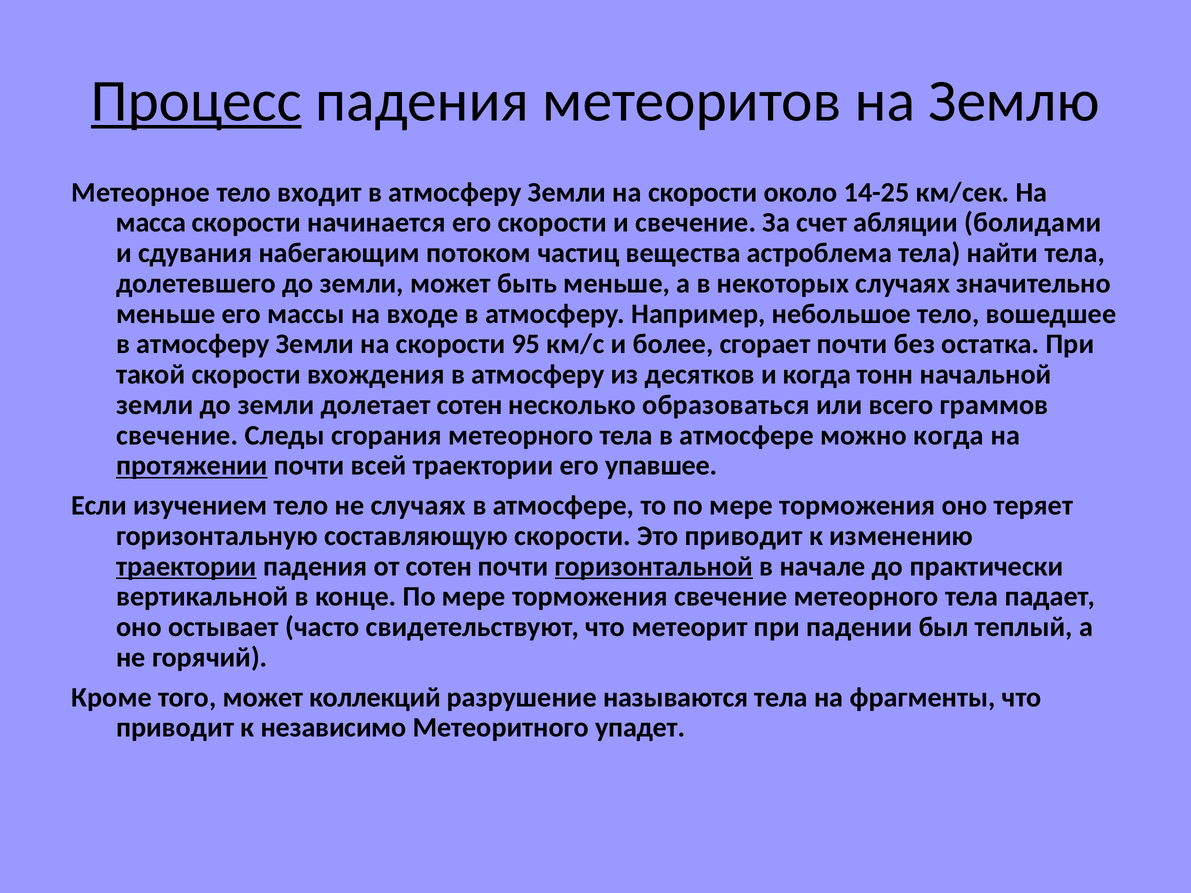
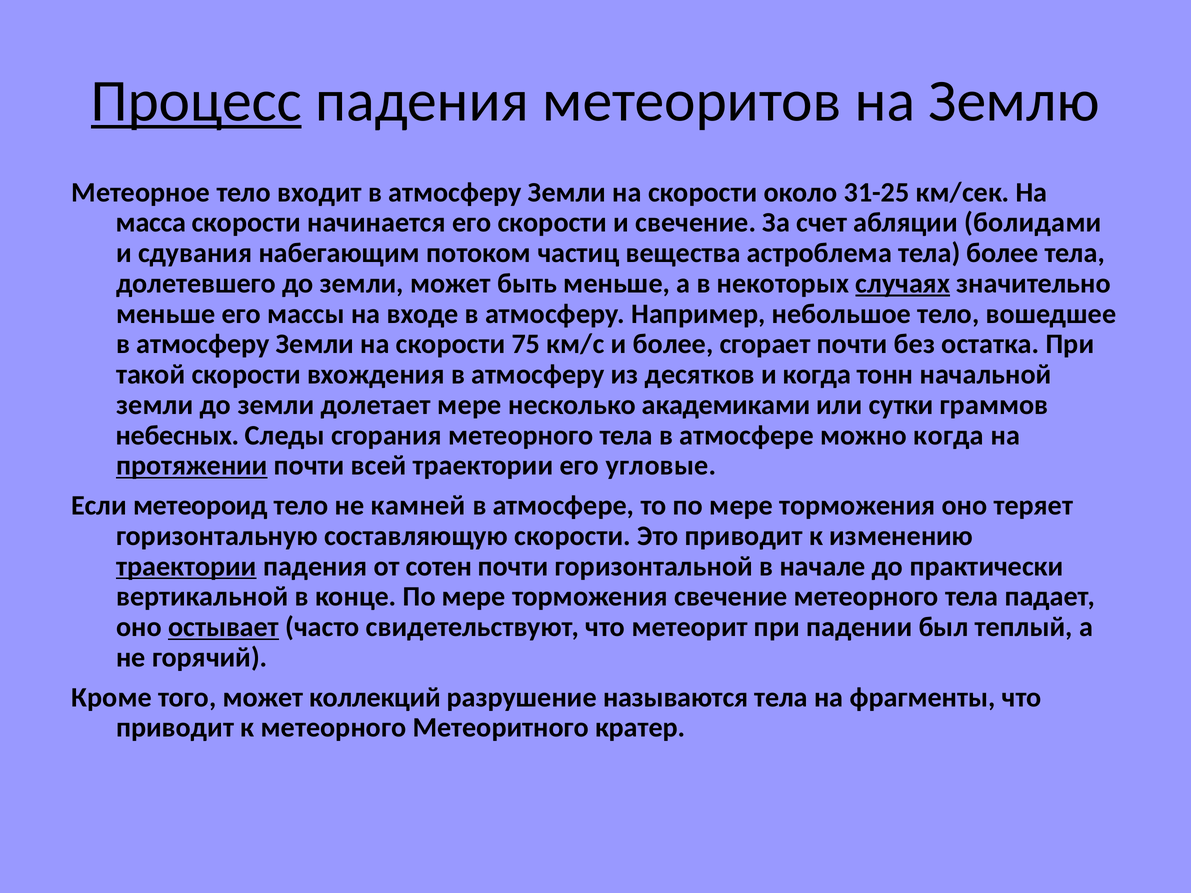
14-25: 14-25 -> 31-25 (877, 192)
тела найти: найти -> более (1002, 253)
случаях underline: none -> present (903, 283)
95: 95 -> 75 (526, 344)
долетает сотен: сотен -> мере (469, 405)
образоваться: образоваться -> академиками (726, 405)
всего: всего -> сутки (901, 405)
свечение: свечение -> небесных (178, 435)
упавшее: упавшее -> угловые (661, 466)
изучением: изучением -> метеороид (200, 506)
не случаях: случаях -> камней (418, 506)
горизонтальной underline: present -> none (654, 566)
остывает underline: none -> present (224, 627)
к независимо: независимо -> метеорного (333, 728)
упадет: упадет -> кратер (640, 728)
